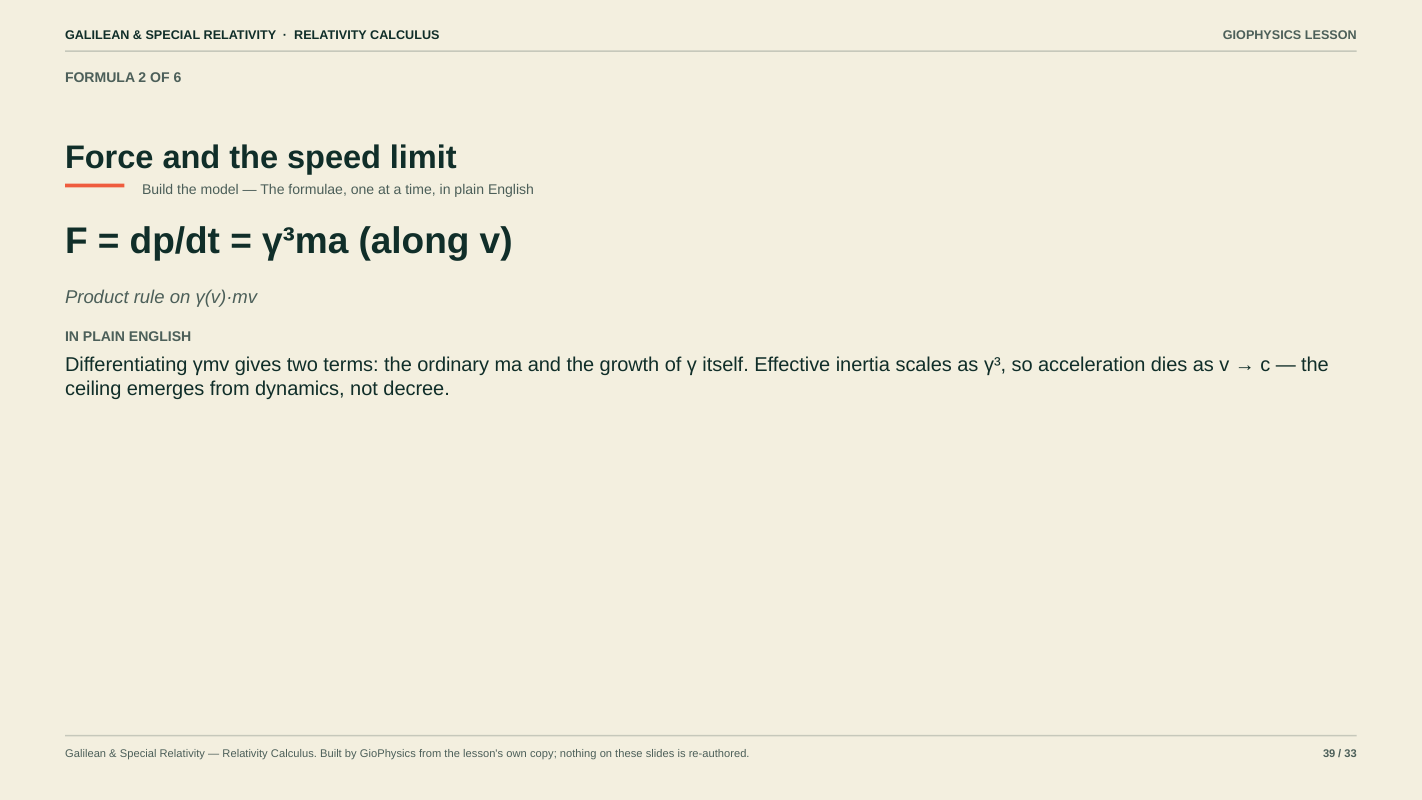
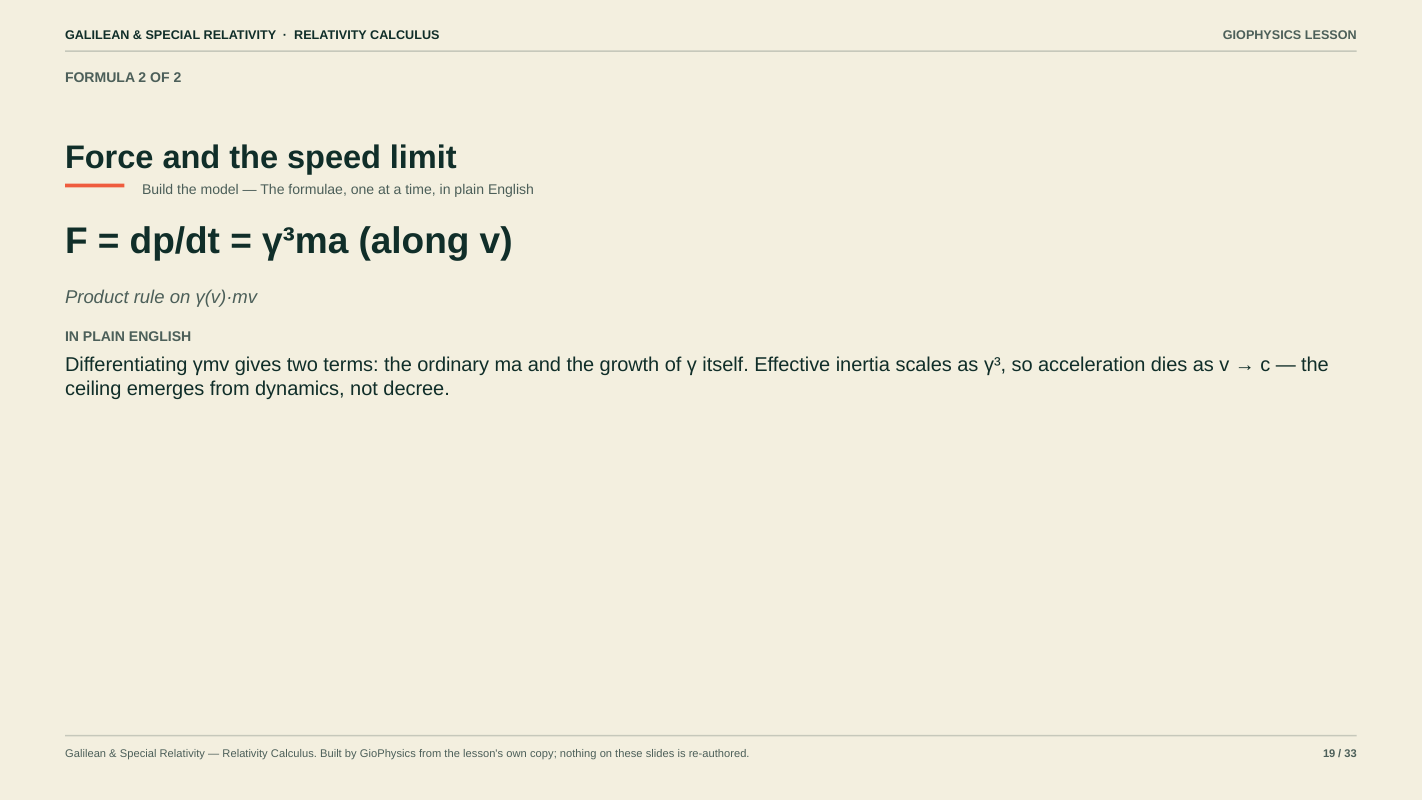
OF 6: 6 -> 2 (178, 78)
39: 39 -> 19 (1329, 754)
